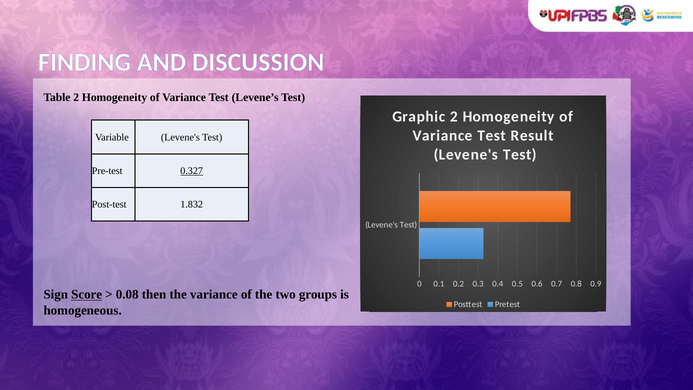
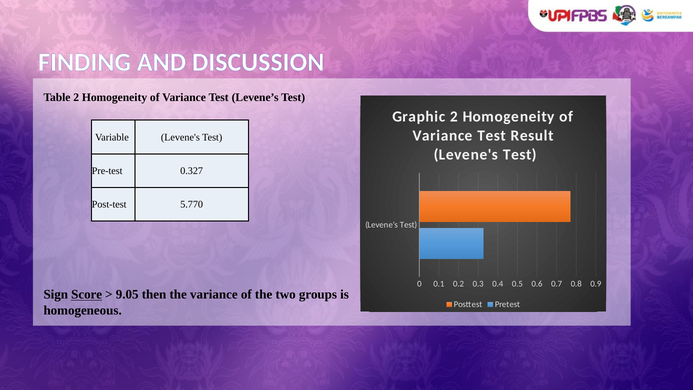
0.327 underline: present -> none (192, 171)
1.832: 1.832 -> 5.770 (192, 204)
0.08: 0.08 -> 9.05 (127, 295)
